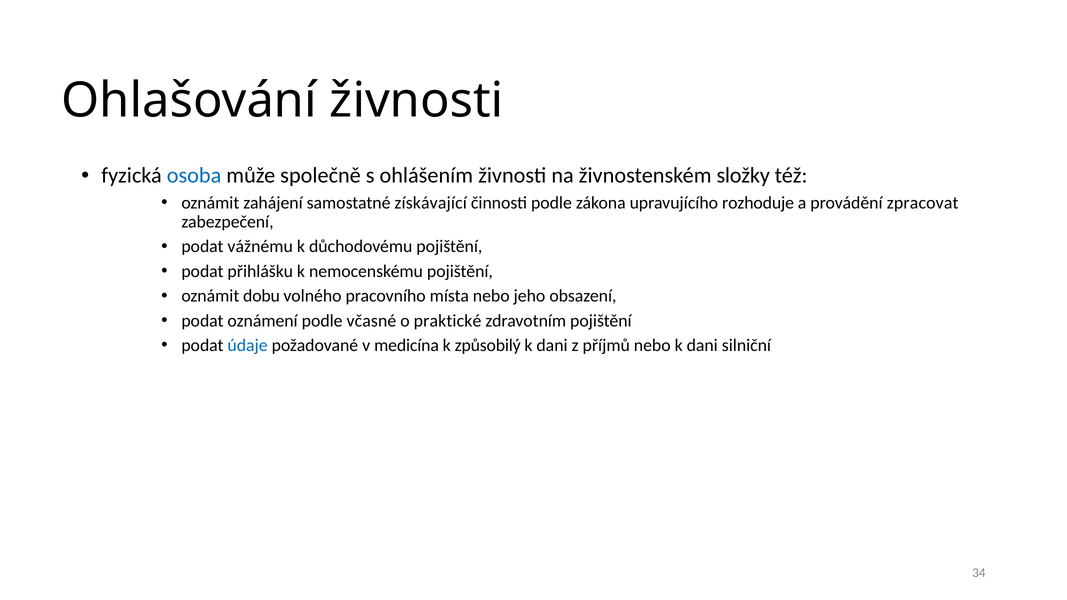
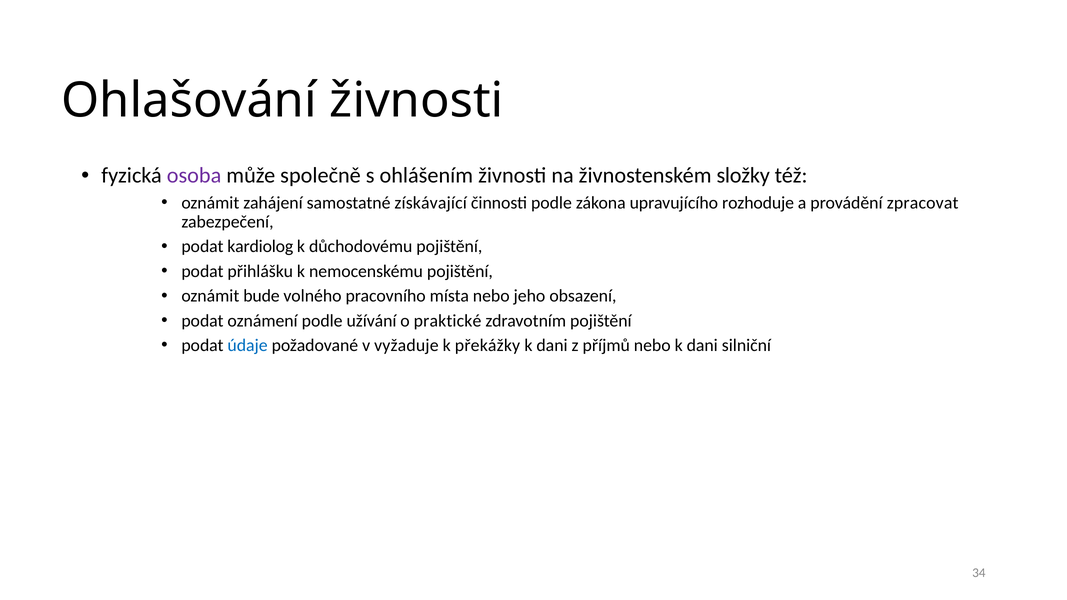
osoba colour: blue -> purple (194, 176)
vážnému: vážnému -> kardiolog (260, 247)
dobu: dobu -> bude (262, 296)
včasné: včasné -> užívání (372, 321)
medicína: medicína -> vyžaduje (406, 345)
způsobilý: způsobilý -> překážky (488, 345)
